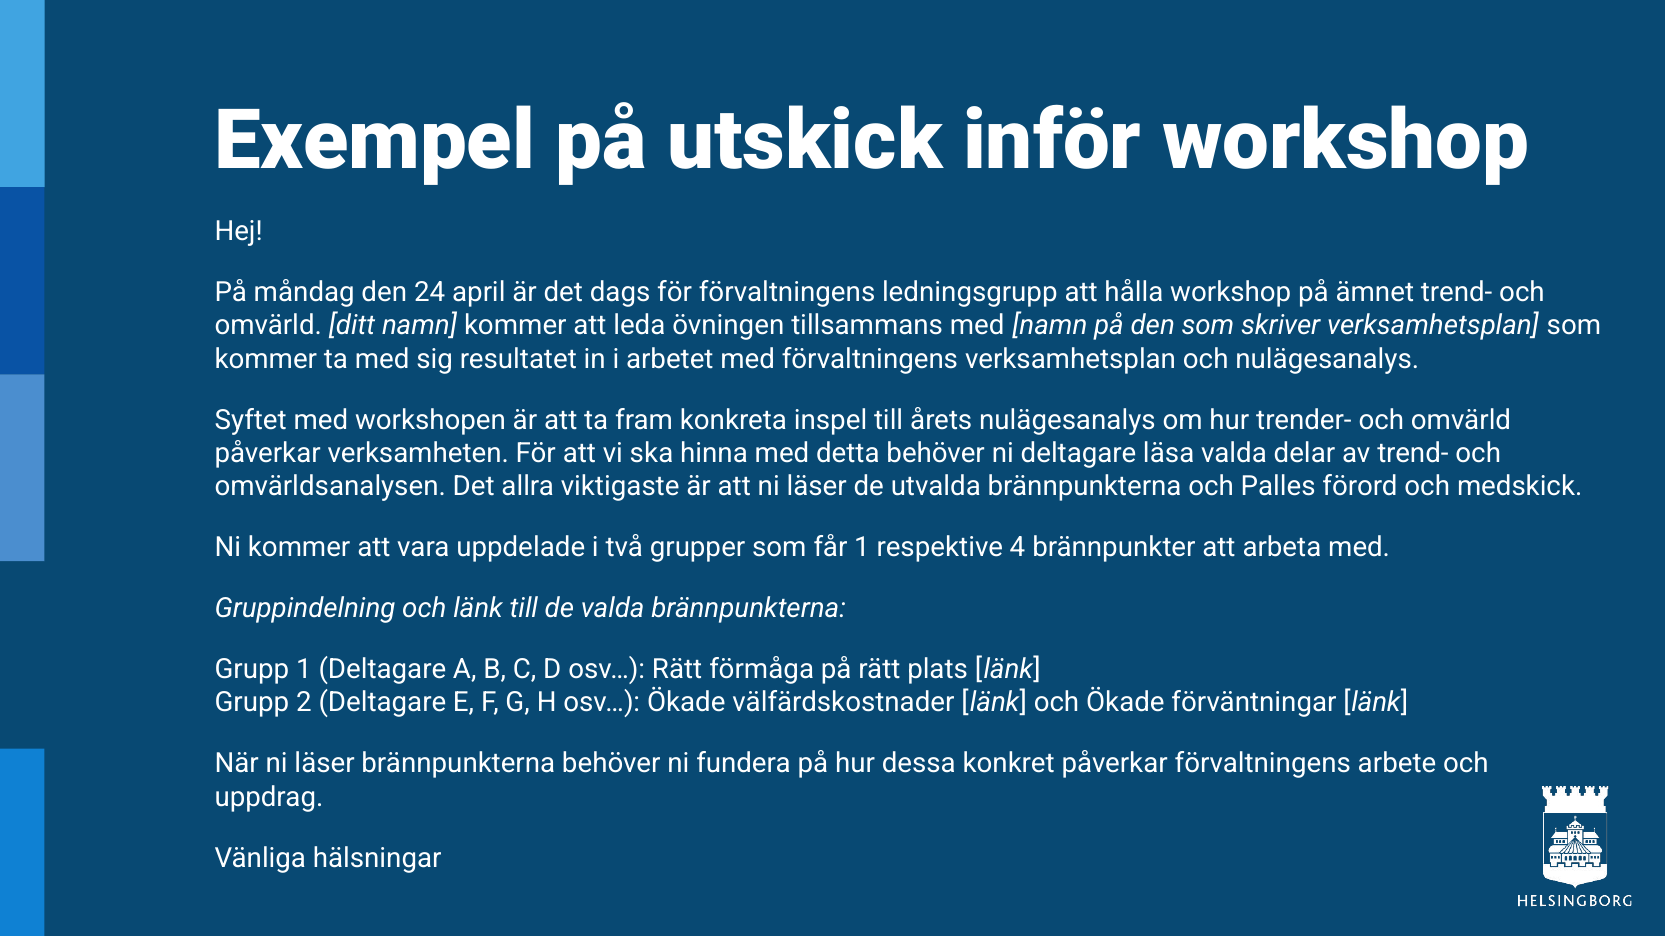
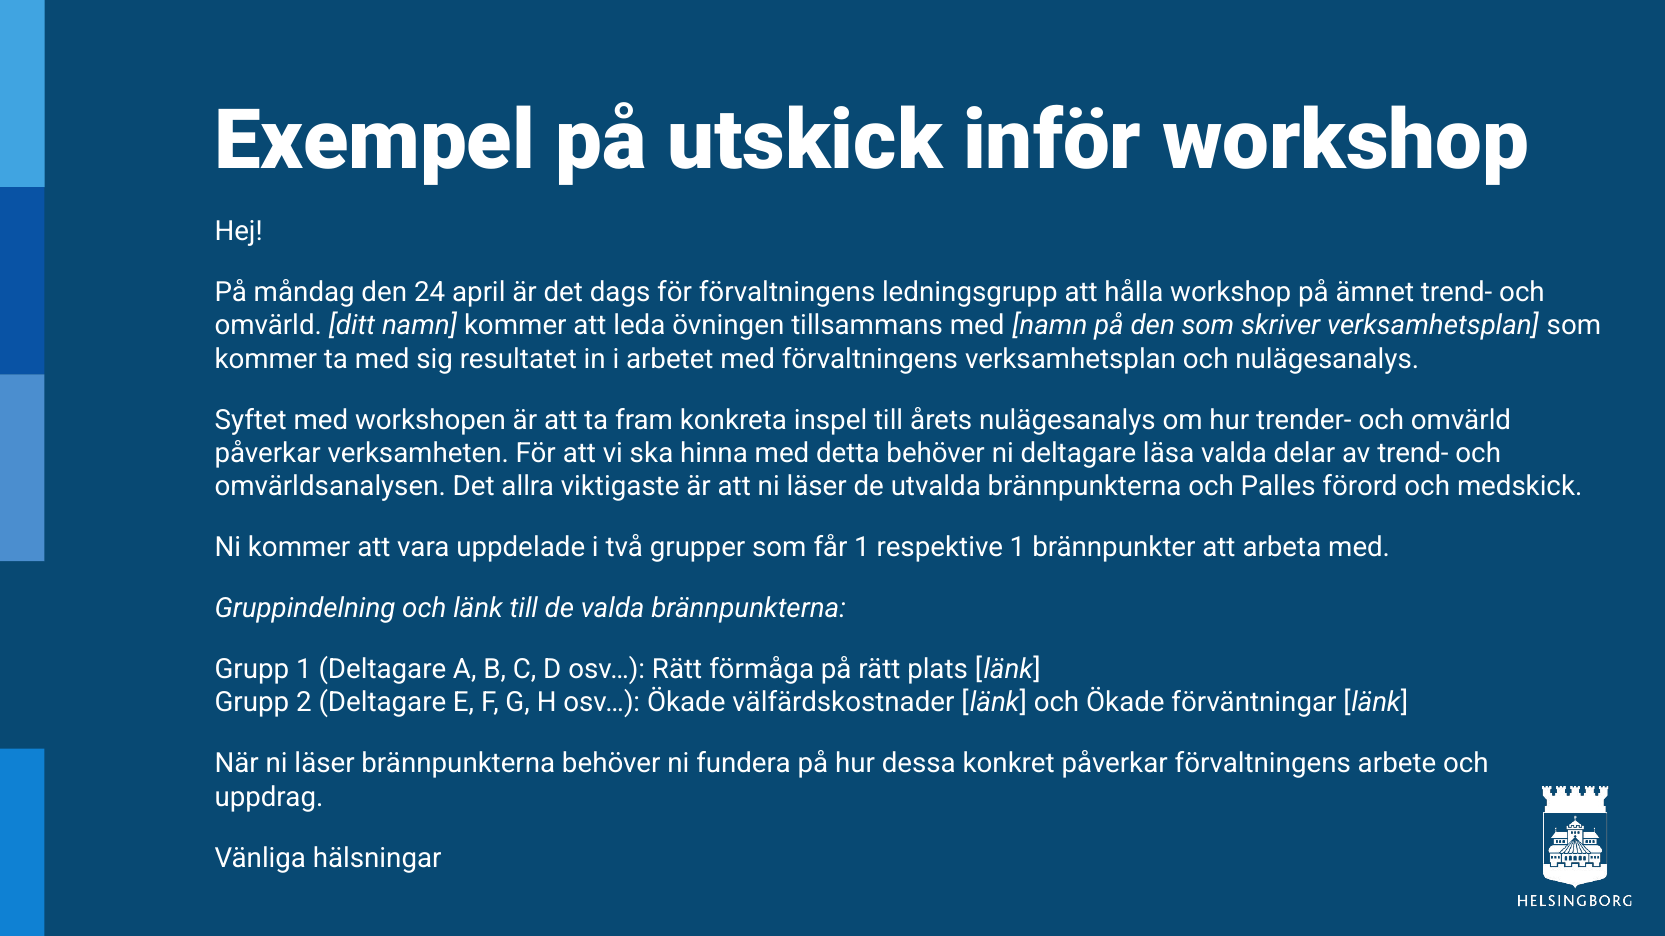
respektive 4: 4 -> 1 (1017, 548)
